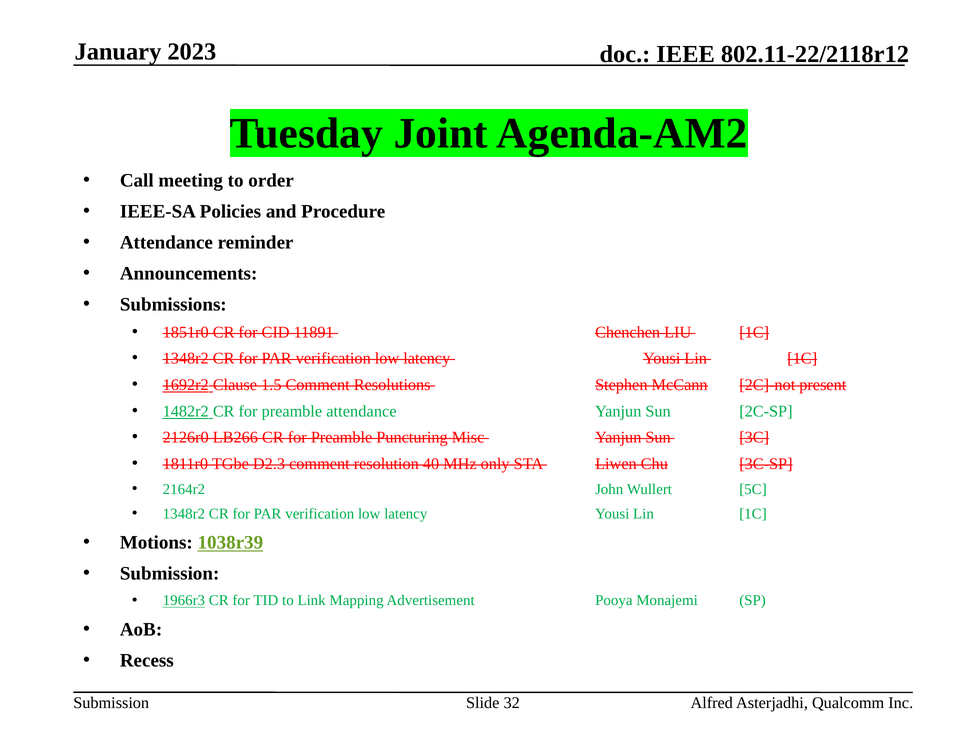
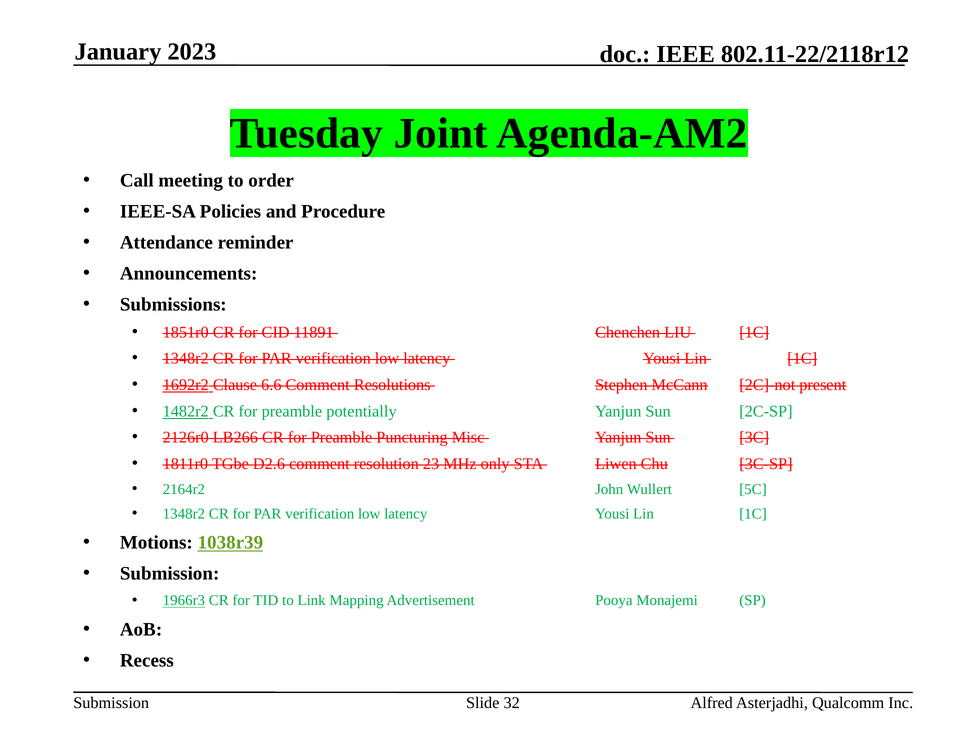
1.5: 1.5 -> 6.6 (271, 385)
preamble attendance: attendance -> potentially (361, 411)
D2.3: D2.3 -> D2.6 (269, 464)
40: 40 -> 23 (431, 464)
